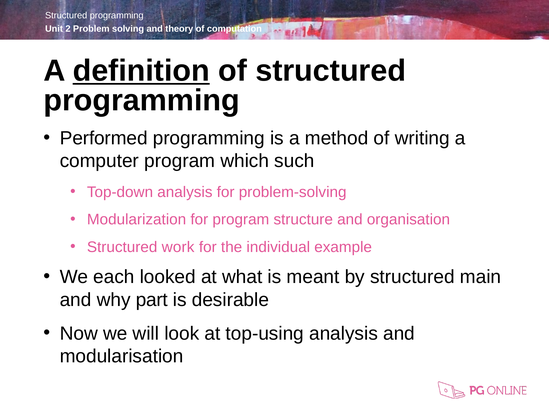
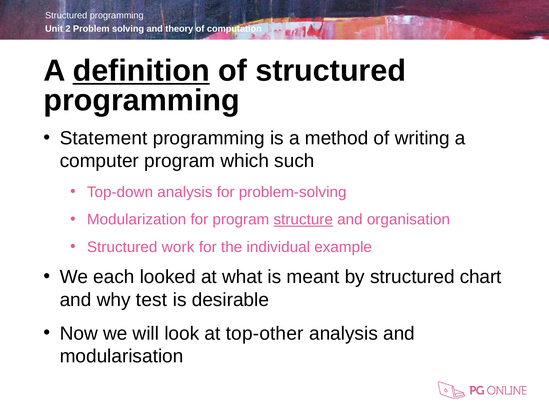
Performed: Performed -> Statement (104, 138)
structure underline: none -> present (303, 219)
main: main -> chart (481, 277)
part: part -> test (152, 300)
top-using: top-using -> top-other (265, 333)
